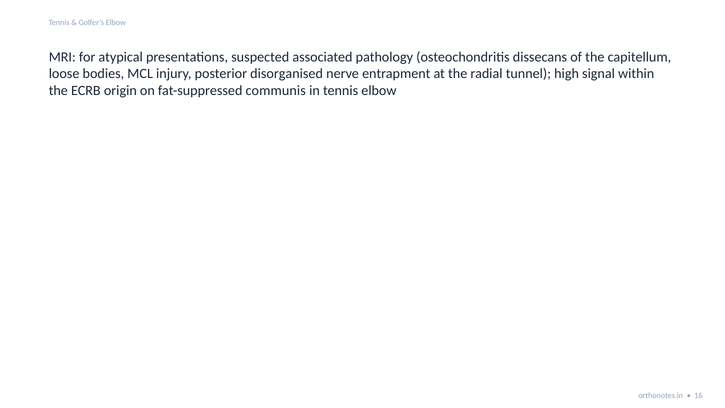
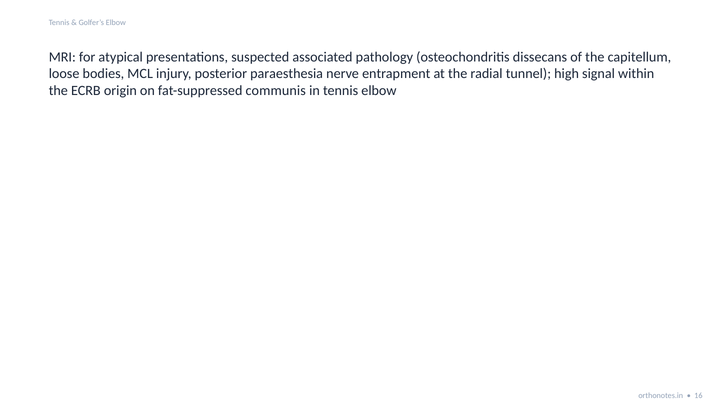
disorganised: disorganised -> paraesthesia (287, 74)
